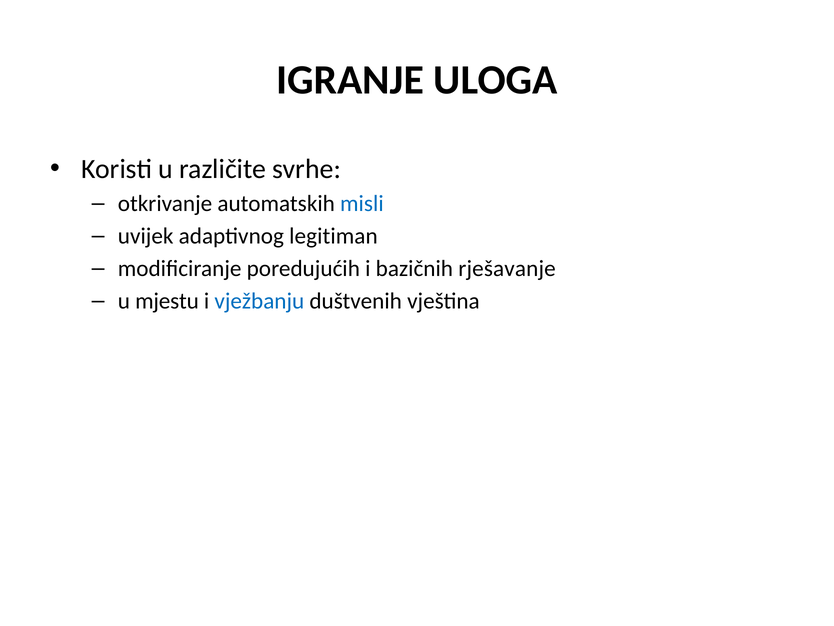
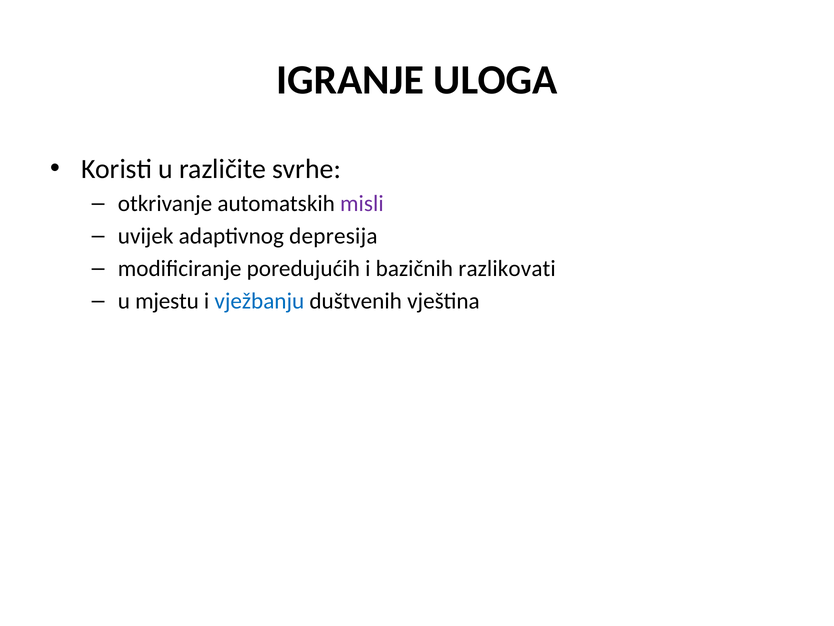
misli colour: blue -> purple (362, 204)
legitiman: legitiman -> depresija (333, 236)
rješavanje: rješavanje -> razlikovati (507, 269)
